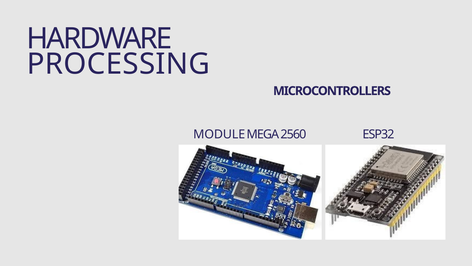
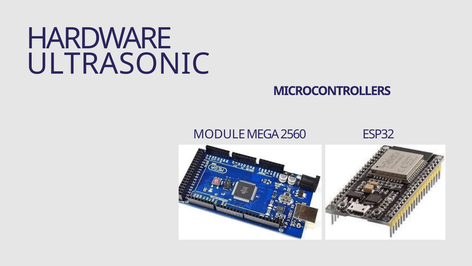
PROCESSING: PROCESSING -> ULTRASONIC (118, 64)
